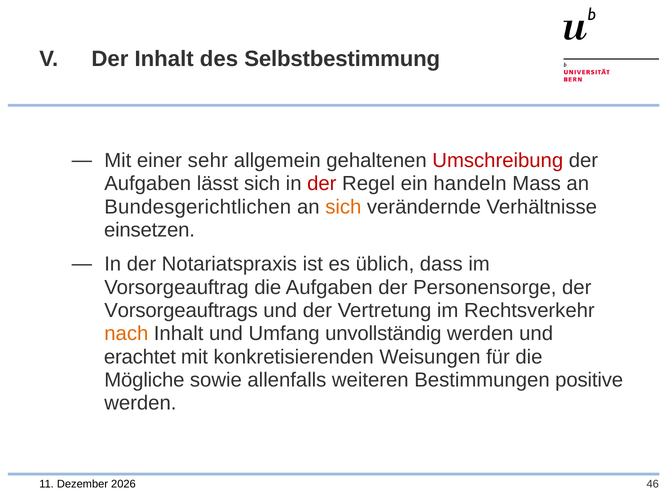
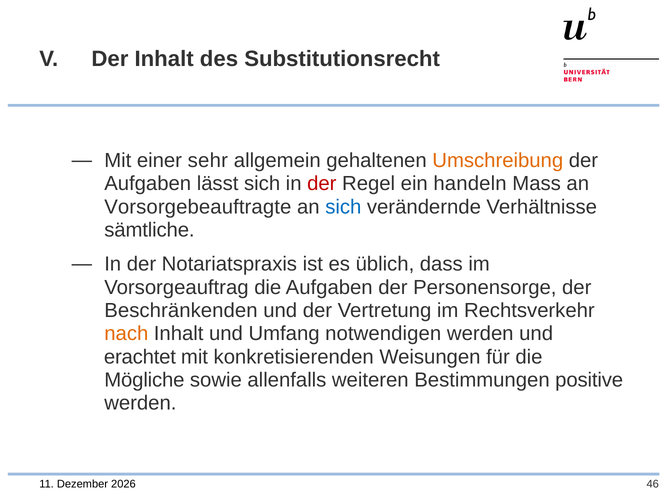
Selbstbestimmung: Selbstbestimmung -> Substitutionsrecht (342, 59)
Umschreibung colour: red -> orange (498, 161)
Bundesgerichtlichen: Bundesgerichtlichen -> Vorsorgebeauftragte (198, 207)
sich colour: orange -> blue (343, 207)
einsetzen: einsetzen -> sämtliche (149, 230)
Vorsorgeauftrags: Vorsorgeauftrags -> Beschränkenden (181, 311)
unvollständig: unvollständig -> notwendigen (383, 334)
